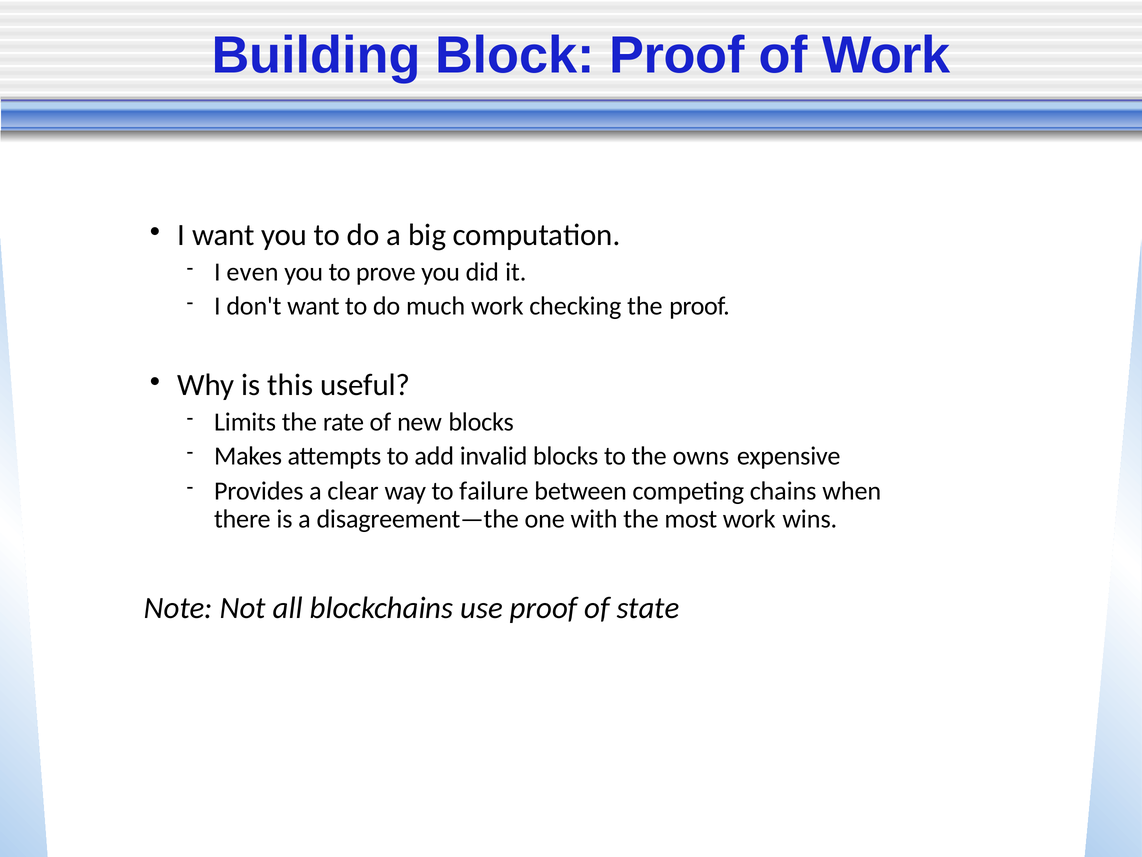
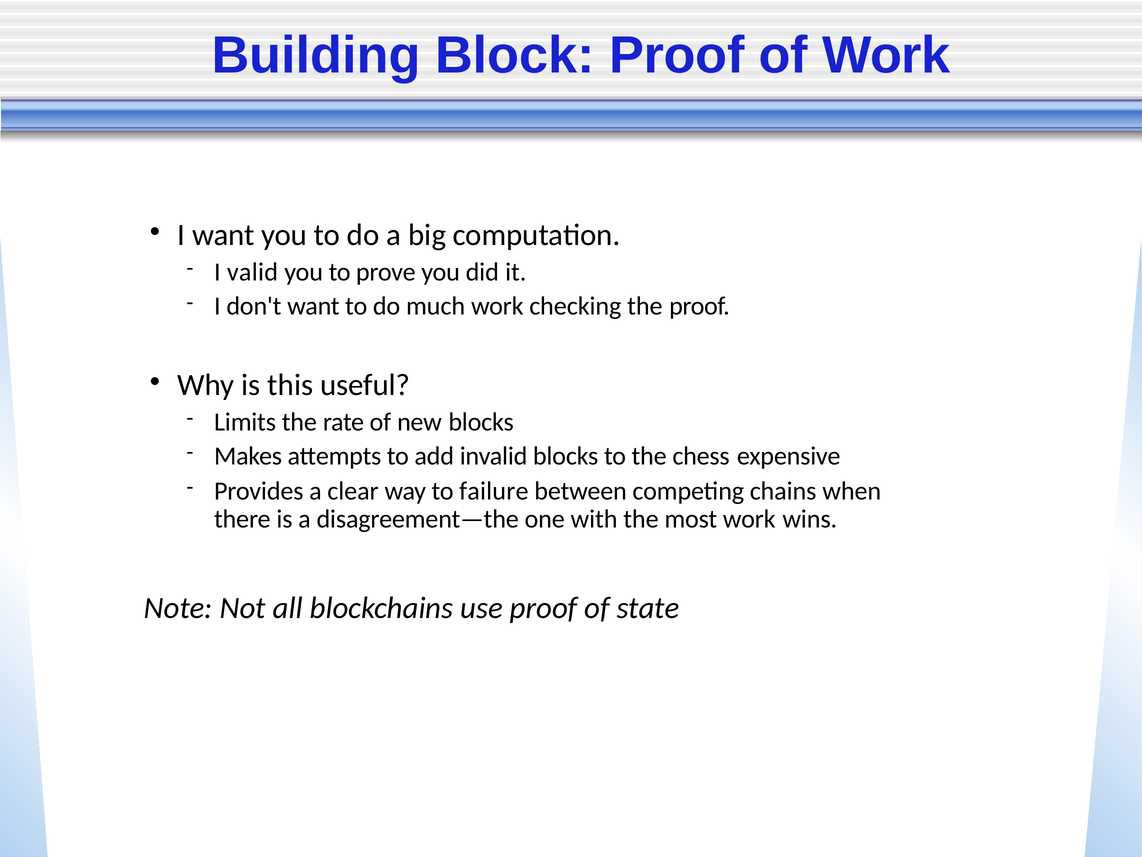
even: even -> valid (252, 272)
owns: owns -> chess (701, 456)
